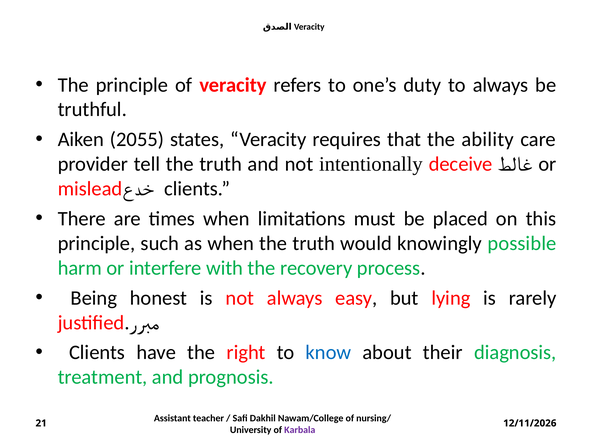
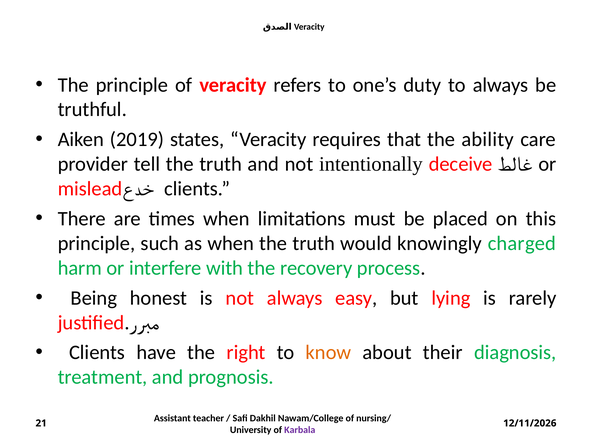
2055: 2055 -> 2019 (137, 139)
possible: possible -> charged (522, 243)
know colour: blue -> orange (328, 353)
